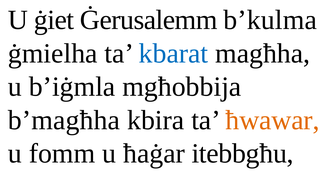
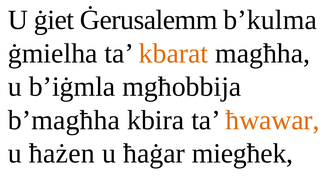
kbarat colour: blue -> orange (173, 53)
fomm: fomm -> ħażen (62, 154)
itebbgħu: itebbgħu -> miegħek (243, 154)
